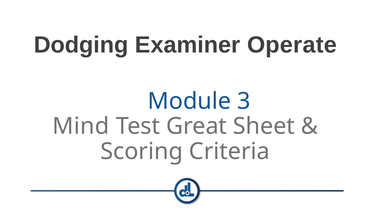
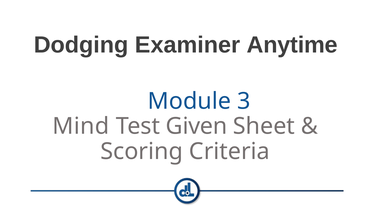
Operate: Operate -> Anytime (292, 45)
Great: Great -> Given (197, 127)
